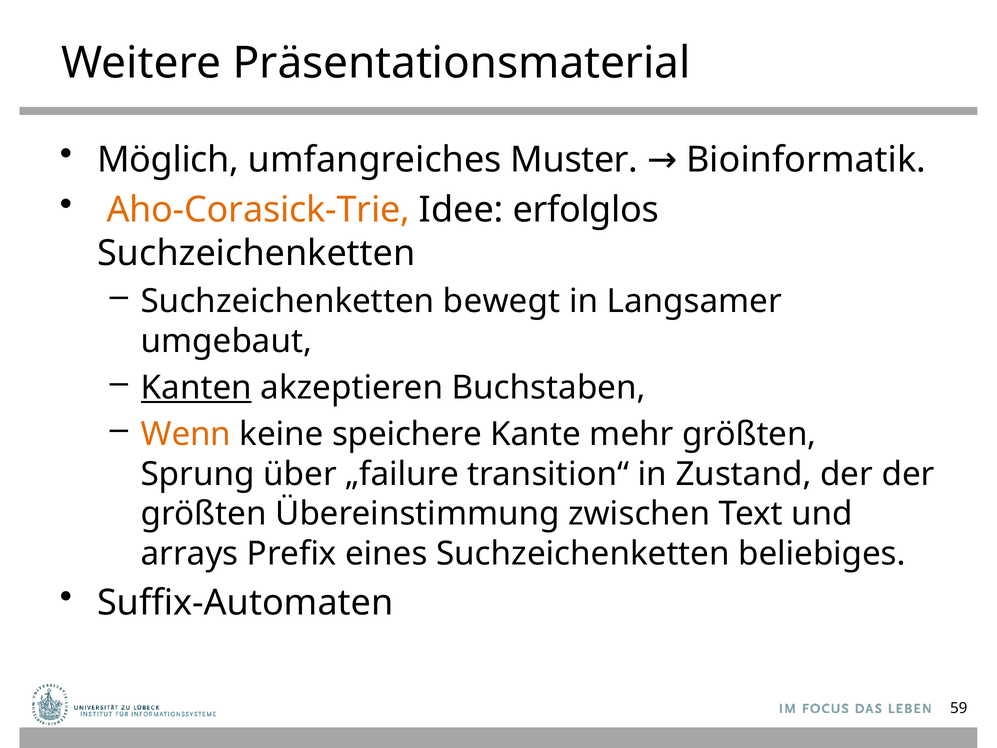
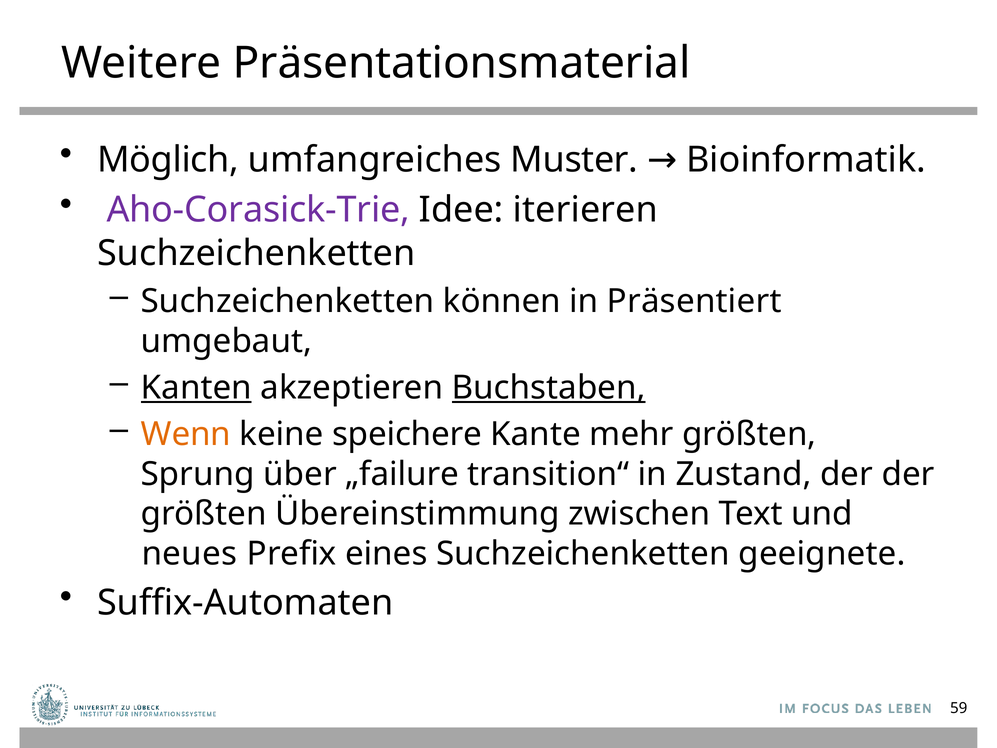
Aho-Corasick-Trie colour: orange -> purple (258, 210)
erfolglos: erfolglos -> iterieren (586, 210)
bewegt: bewegt -> können (502, 301)
Langsamer: Langsamer -> Präsentiert (694, 301)
Buchstaben underline: none -> present (549, 388)
arrays: arrays -> neues (189, 554)
beliebiges: beliebiges -> geeignete (822, 554)
